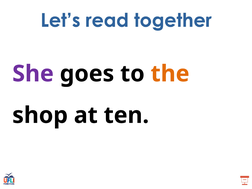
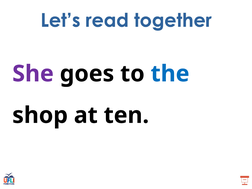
the colour: orange -> blue (170, 74)
